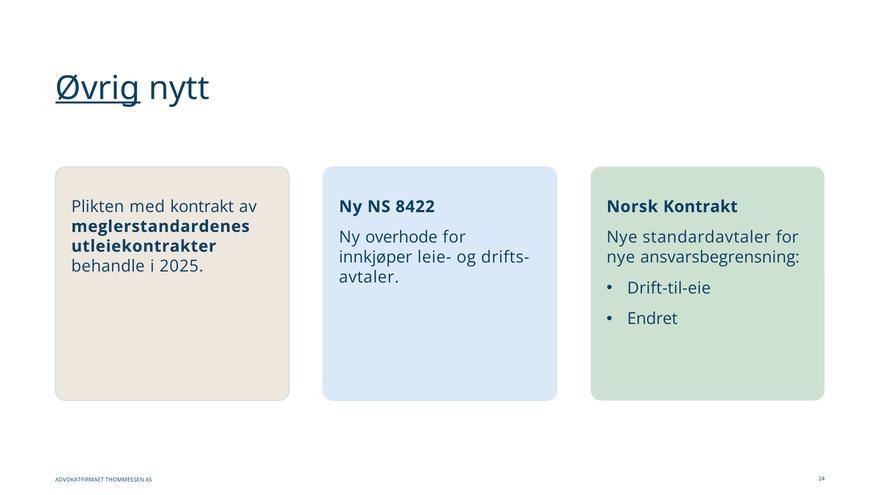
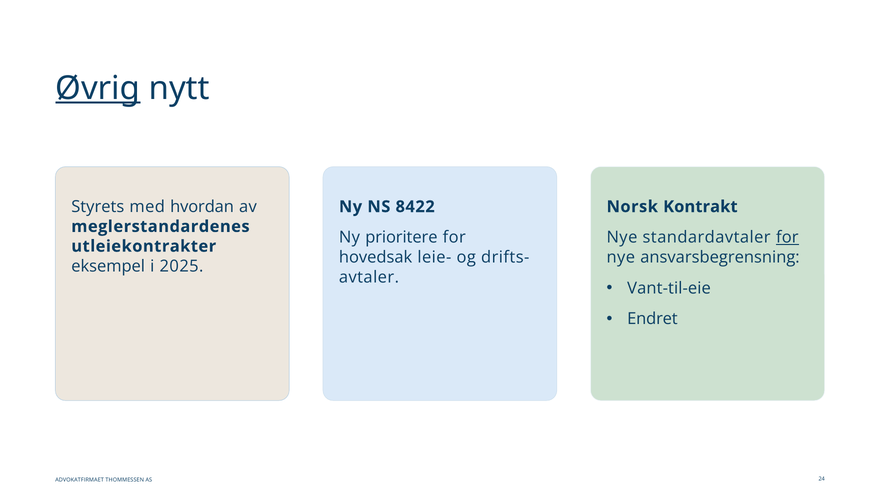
Plikten: Plikten -> Styrets (98, 207)
med kontrakt: kontrakt -> hvordan (202, 207)
overhode: overhode -> prioritere (401, 238)
for underline: none -> present (787, 238)
innkjøper: innkjøper -> hovedsak (376, 257)
behandle: behandle -> eksempel (108, 266)
Drift-til-eie: Drift-til-eie -> Vant-til-eie (669, 288)
